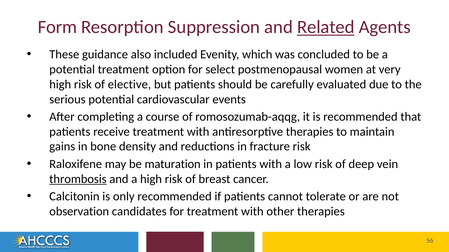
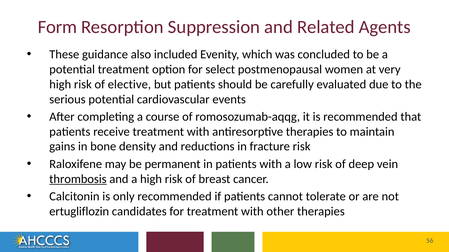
Related underline: present -> none (326, 27)
maturation: maturation -> permanent (173, 164)
observation: observation -> ertugliflozin (79, 212)
